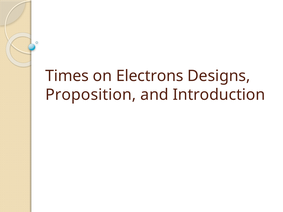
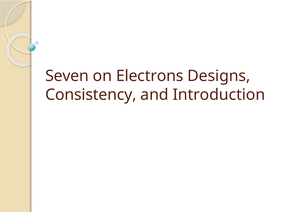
Times: Times -> Seven (67, 76)
Proposition: Proposition -> Consistency (91, 95)
